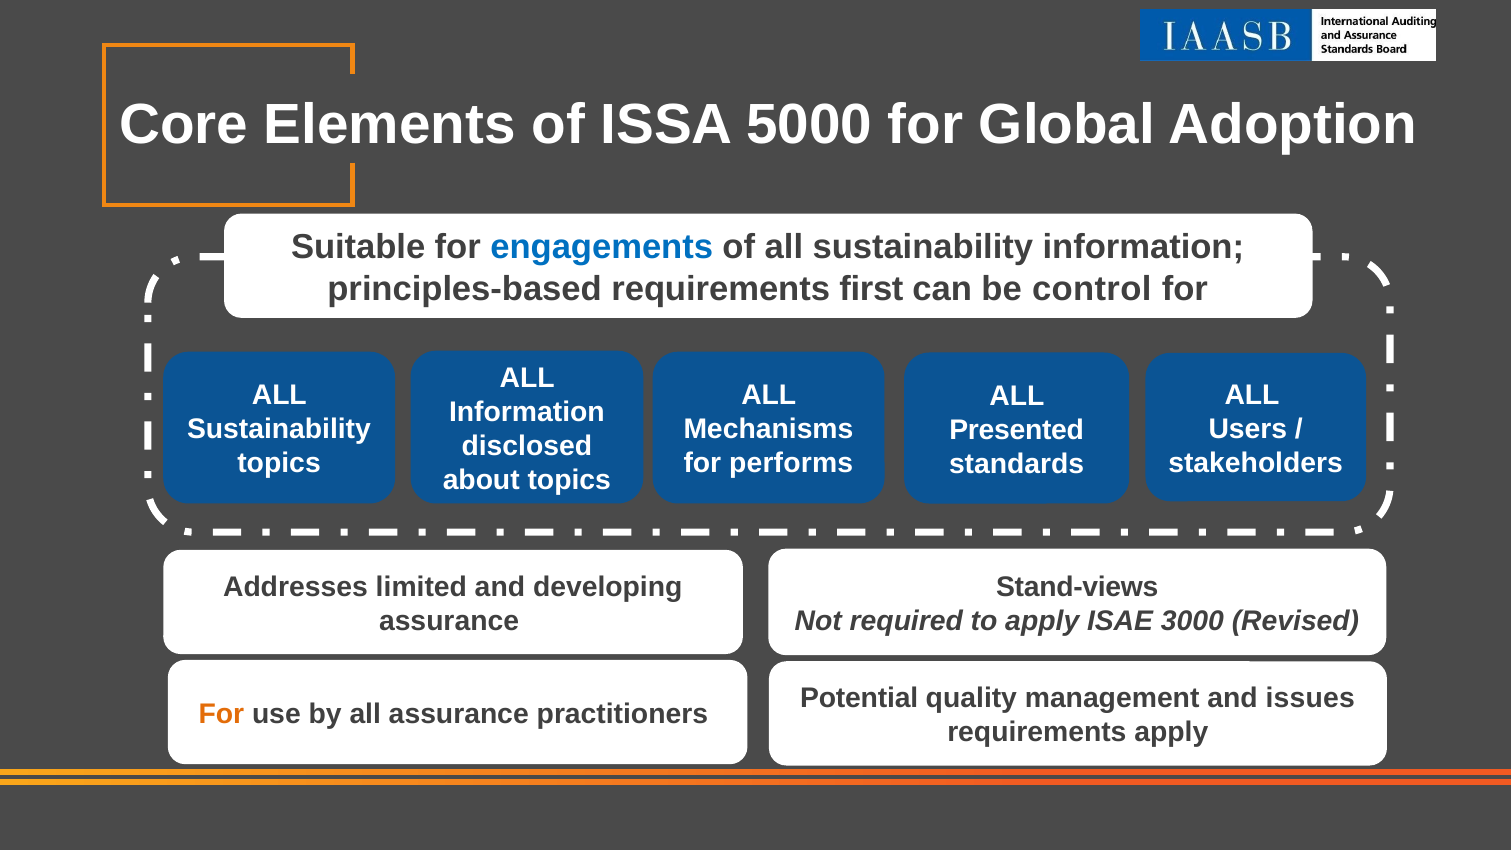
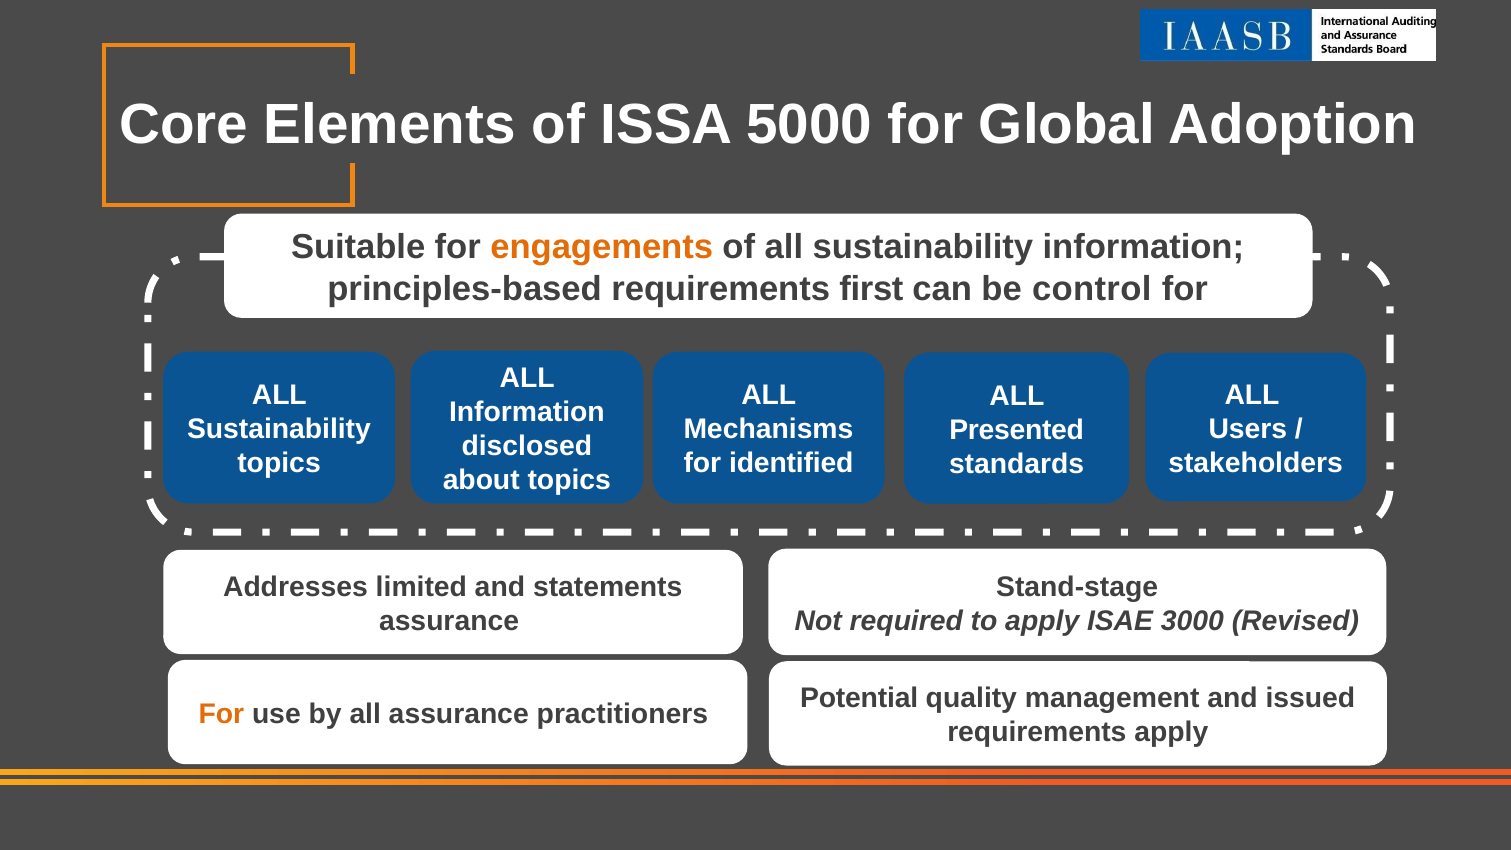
engagements colour: blue -> orange (602, 247)
performs: performs -> identified (791, 463)
developing: developing -> statements (608, 587)
Stand-views: Stand-views -> Stand-stage (1077, 587)
issues: issues -> issued (1310, 698)
